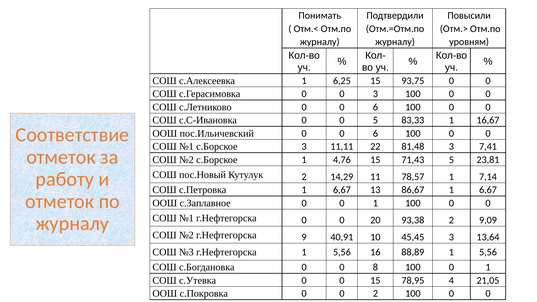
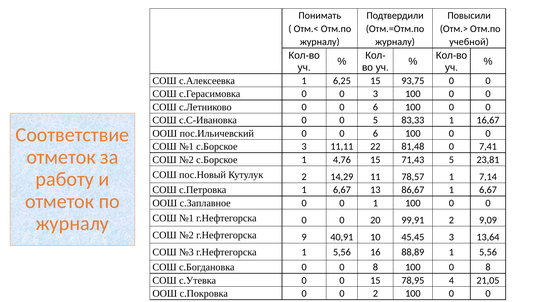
уровням: уровням -> учебной (469, 42)
81,48 3: 3 -> 0 (451, 147)
93,38: 93,38 -> 99,91 (413, 220)
100 0 1: 1 -> 8 (488, 267)
